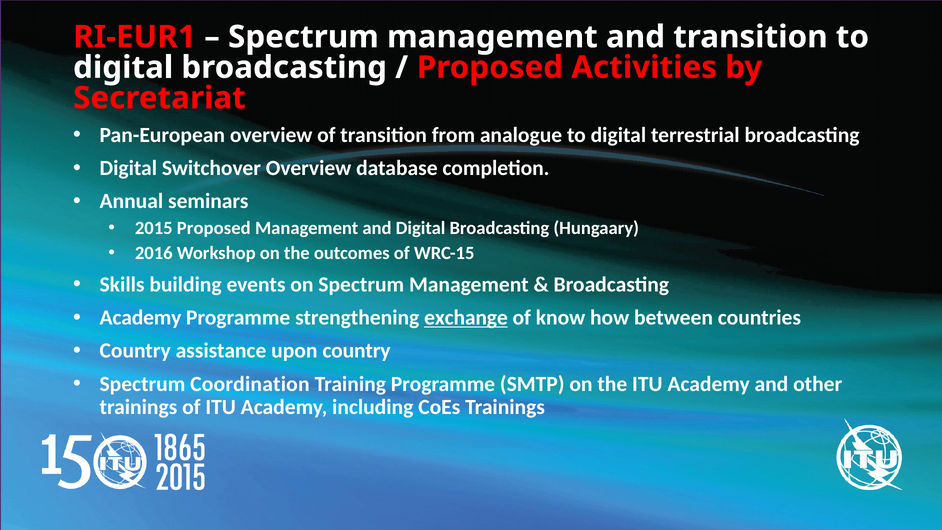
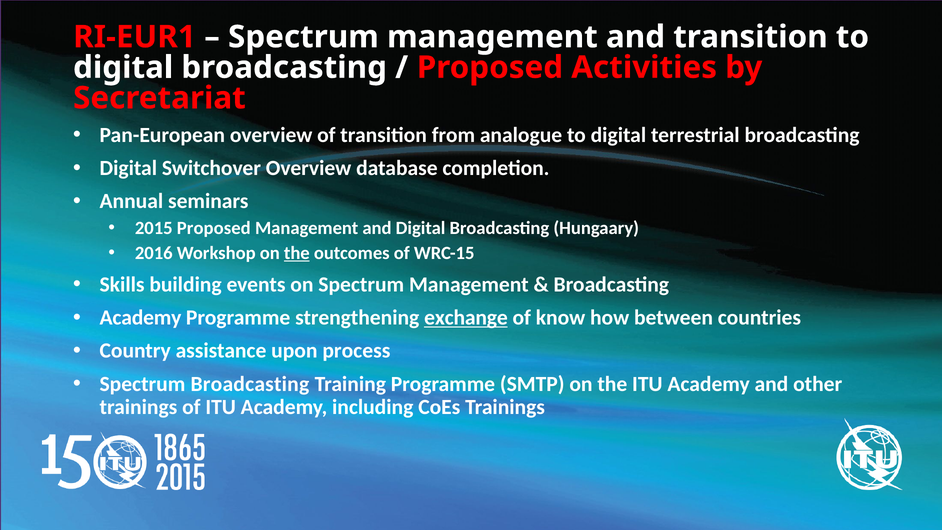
the underline: none -> present (297, 253)
upon country: country -> process (356, 351)
Spectrum Coordination: Coordination -> Broadcasting (250, 384)
